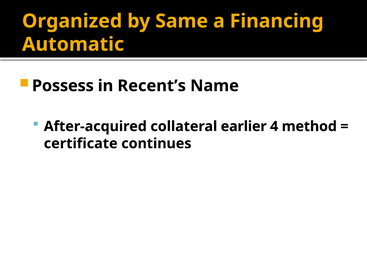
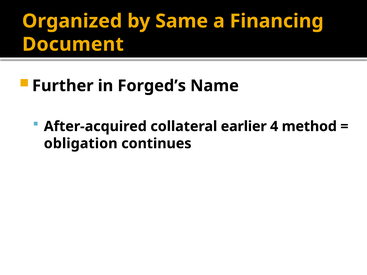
Automatic: Automatic -> Document (73, 44)
Possess: Possess -> Further (63, 86)
Recent’s: Recent’s -> Forged’s (152, 86)
certificate: certificate -> obligation (81, 144)
